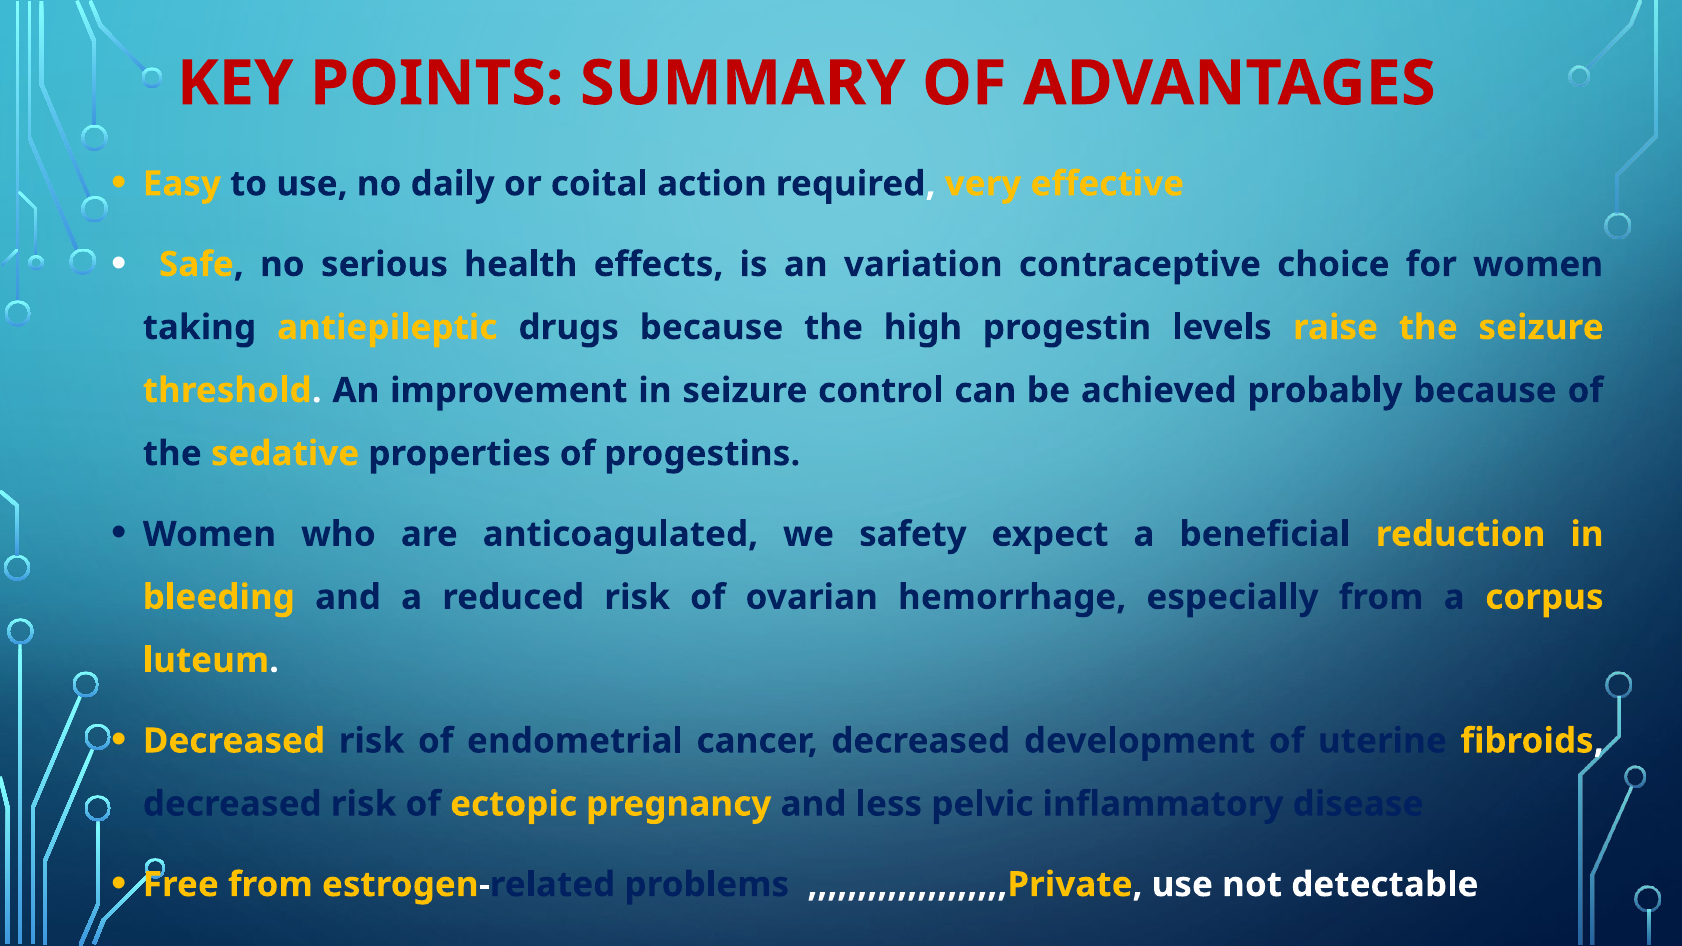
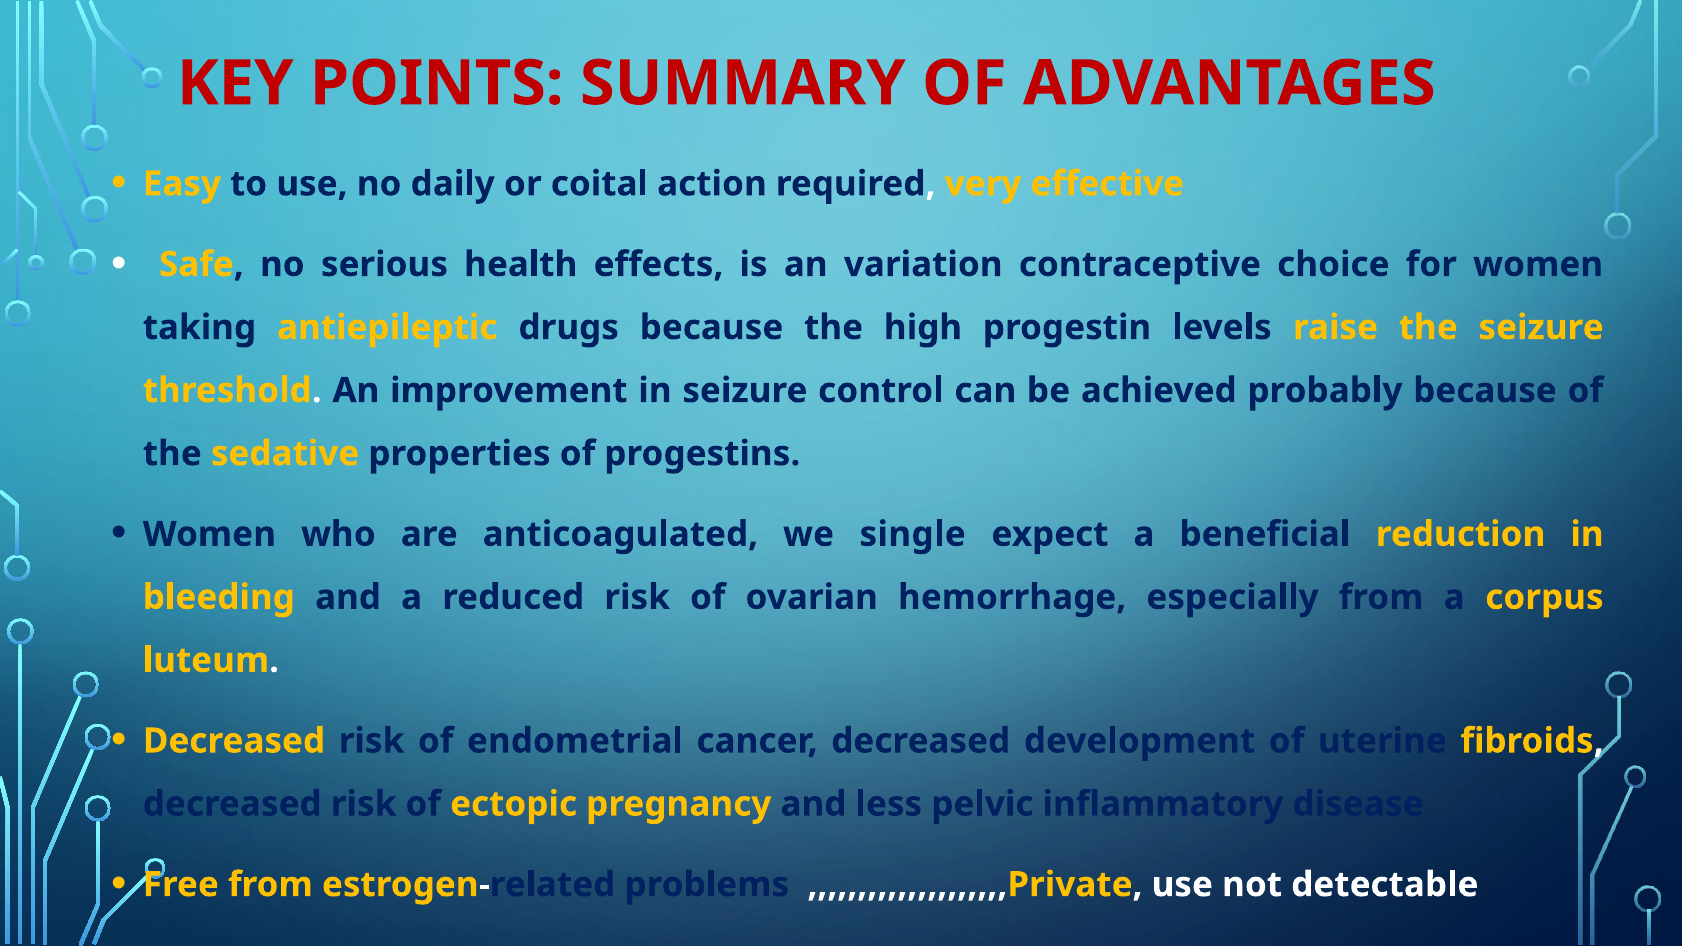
safety: safety -> single (913, 534)
